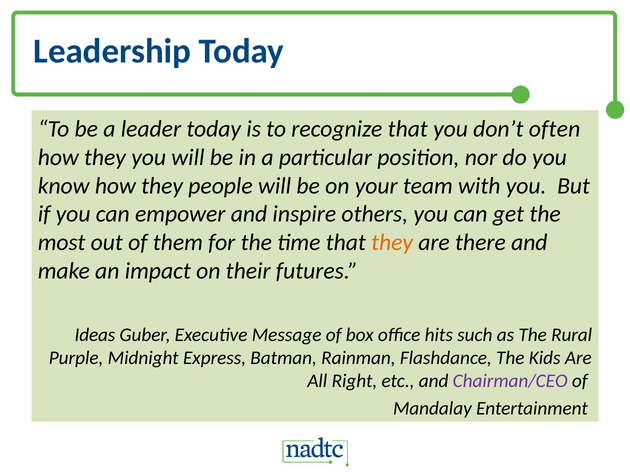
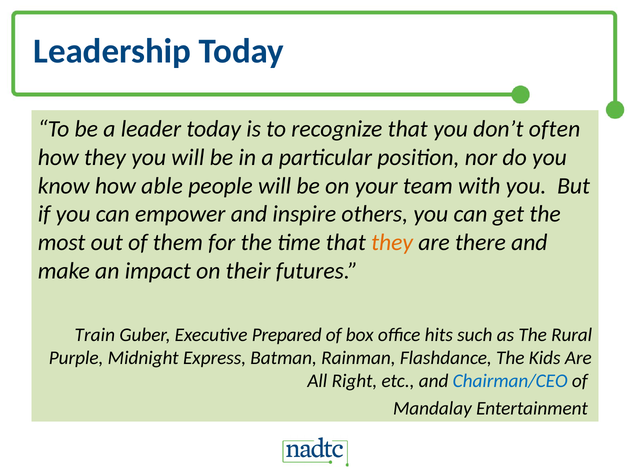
know how they: they -> able (162, 186)
Ideas: Ideas -> Train (95, 335)
Message: Message -> Prepared (287, 335)
Chairman/CEO colour: purple -> blue (510, 381)
